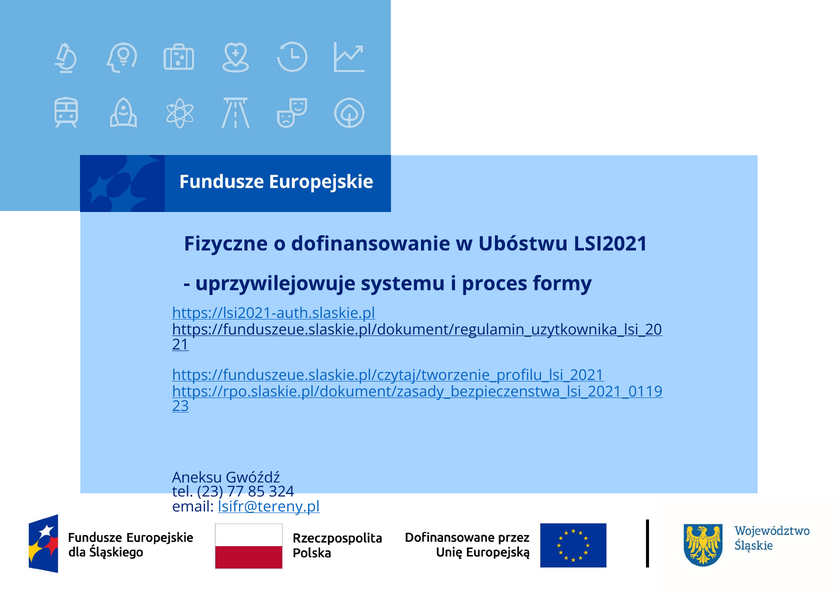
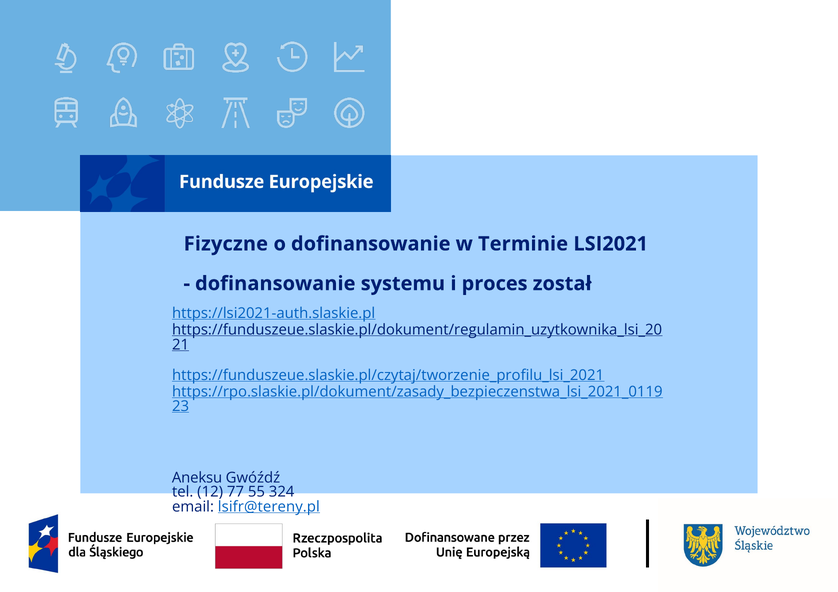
Ubóstwu: Ubóstwu -> Terminie (523, 244)
uprzywilejowuje: uprzywilejowuje -> dofinansowanie (275, 284)
formy: formy -> został (562, 284)
tel 23: 23 -> 12 (210, 492)
85: 85 -> 55 (256, 492)
